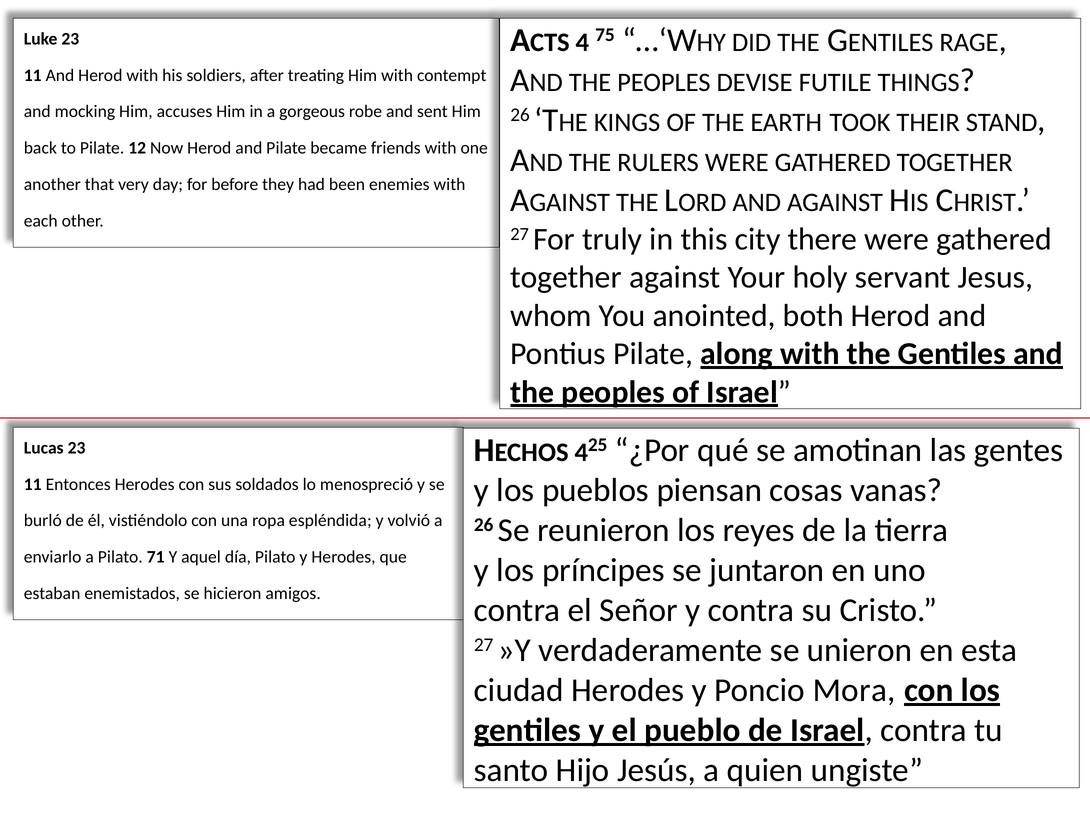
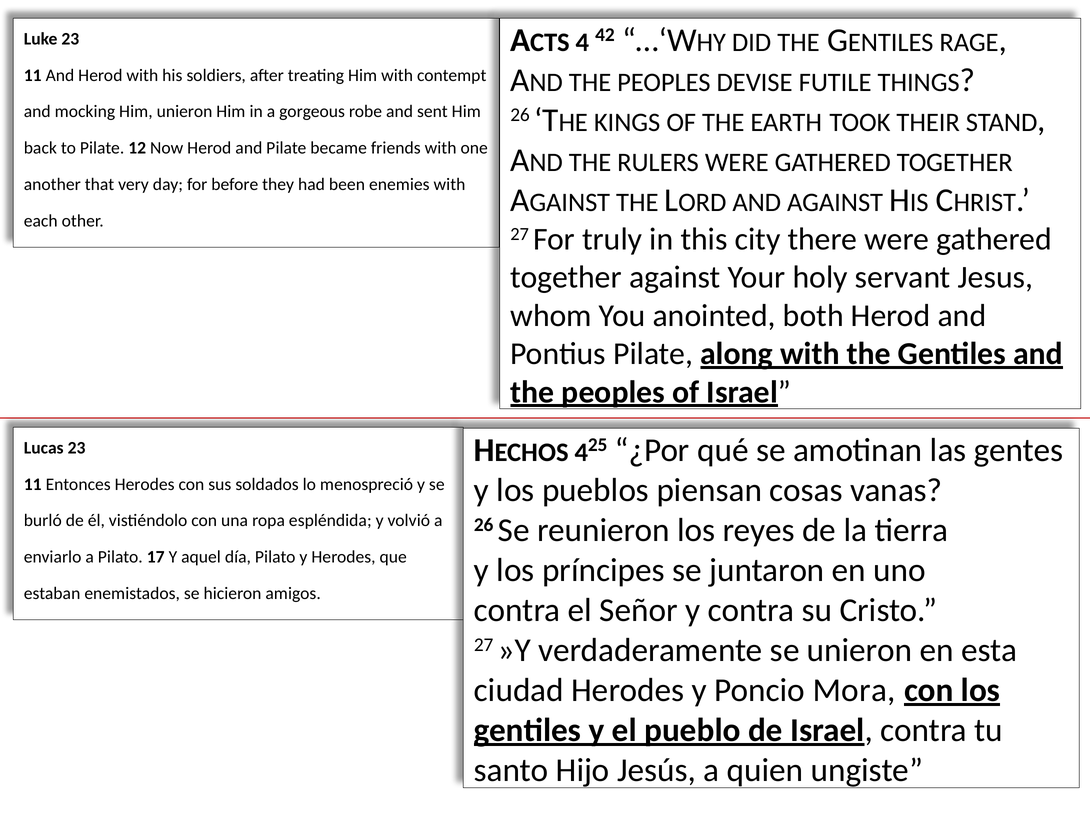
75: 75 -> 42 (605, 35)
Him accuses: accuses -> unieron (185, 112)
71: 71 -> 17 (156, 557)
